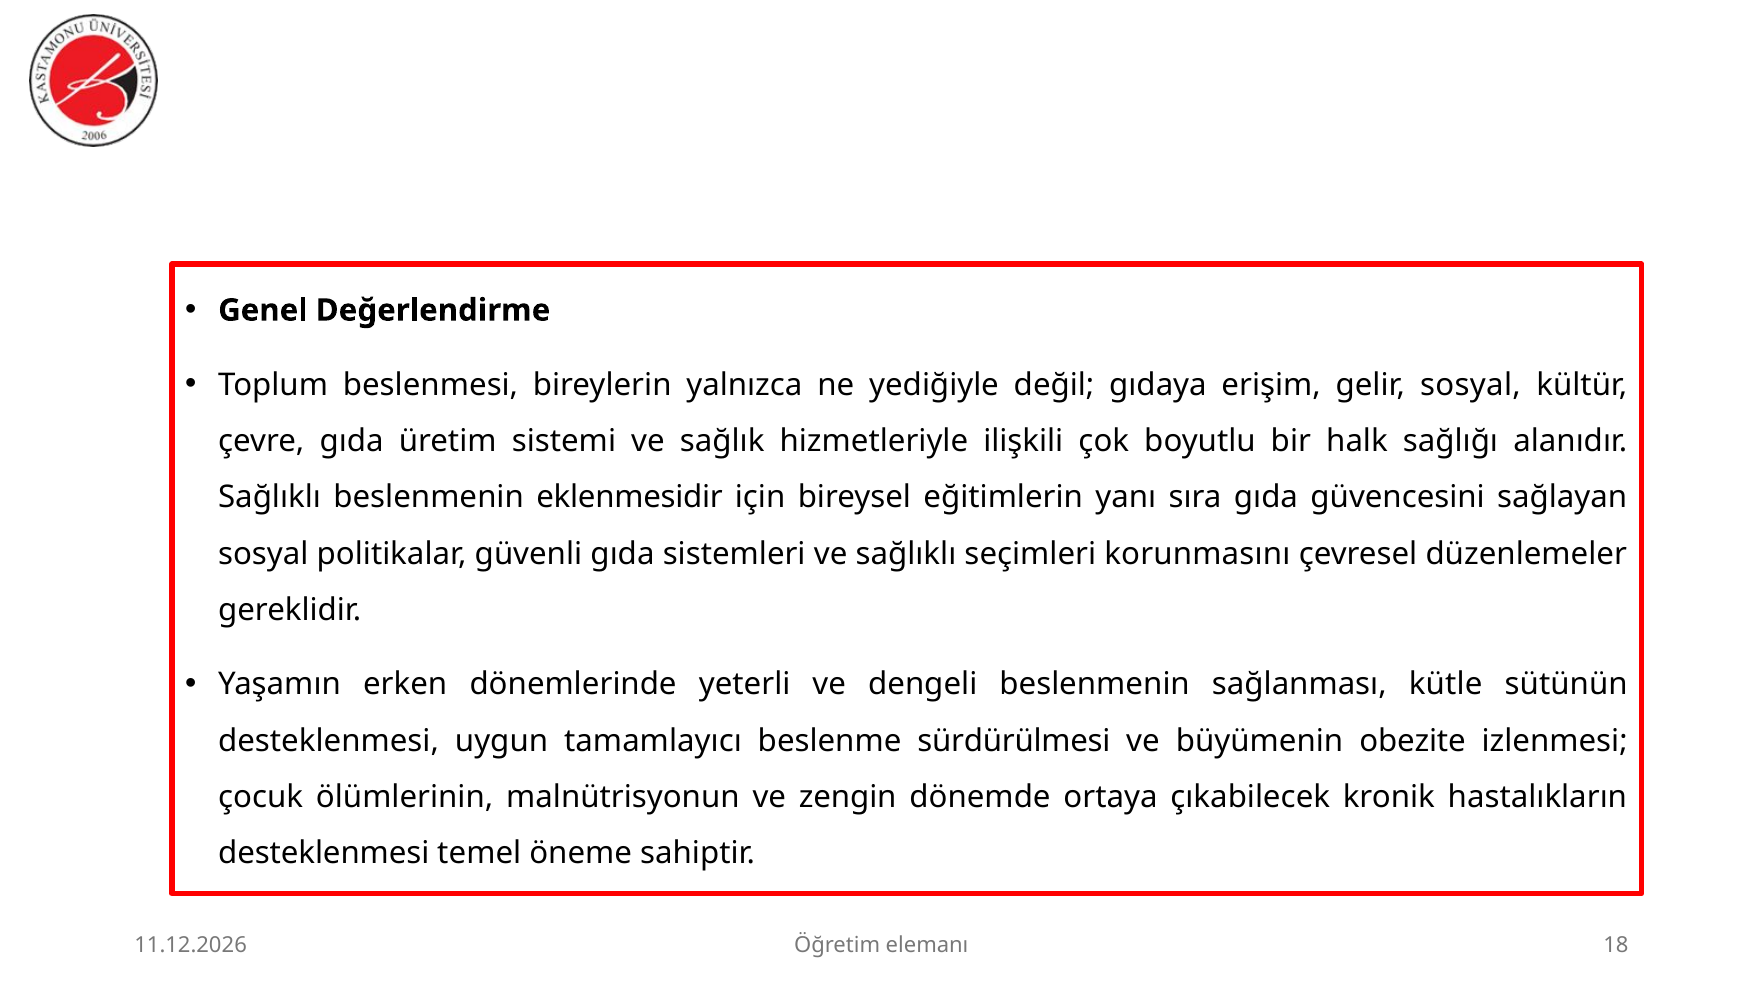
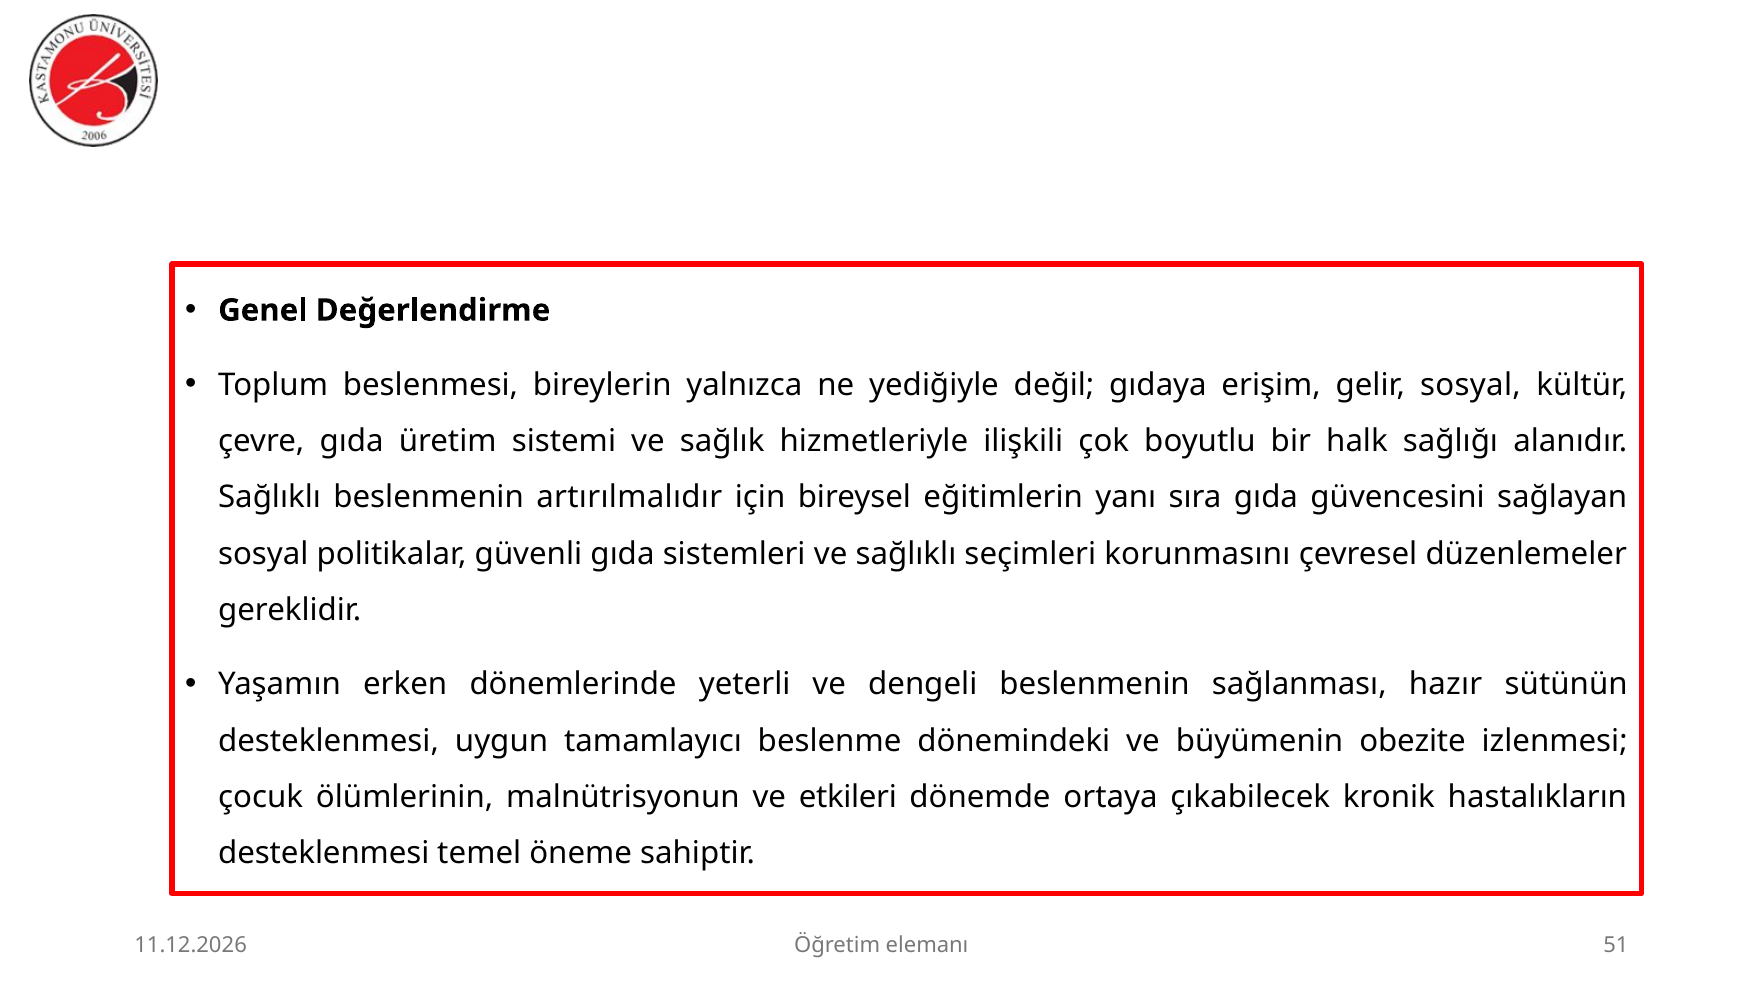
eklenmesidir: eklenmesidir -> artırılmalıdır (629, 497)
kütle: kütle -> hazır (1446, 684)
sürdürülmesi: sürdürülmesi -> dönemindeki (1014, 741)
zengin: zengin -> etkileri (848, 797)
18: 18 -> 51 (1616, 945)
